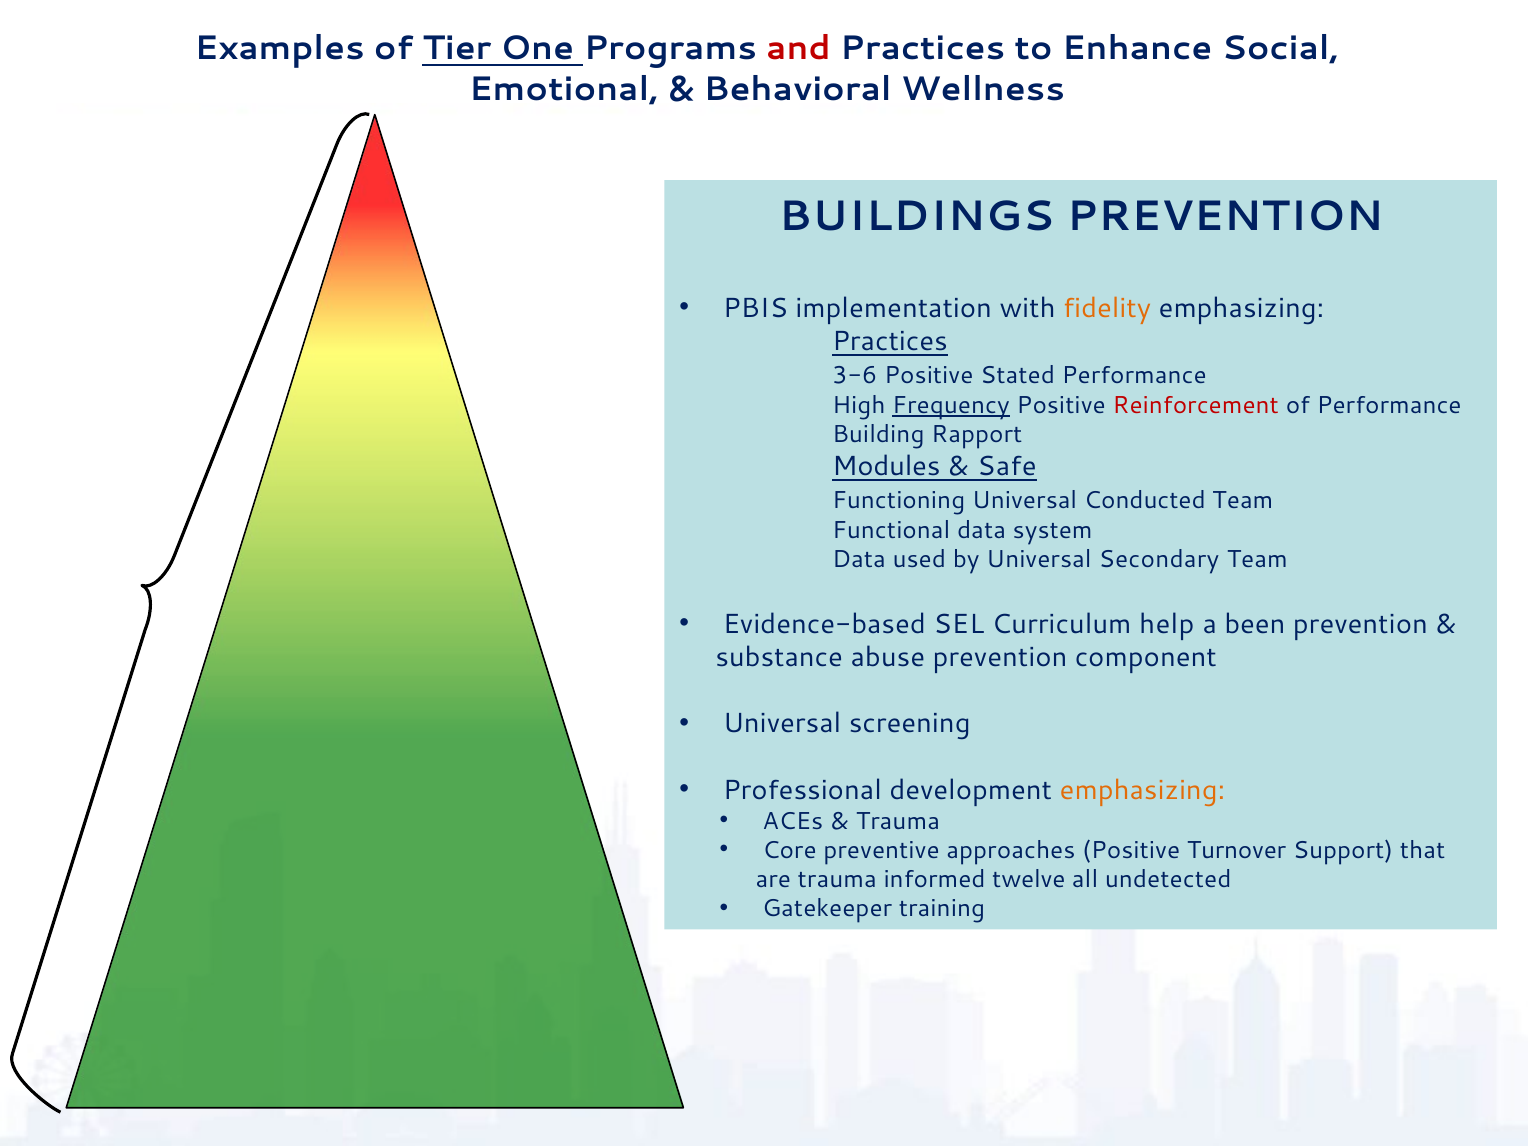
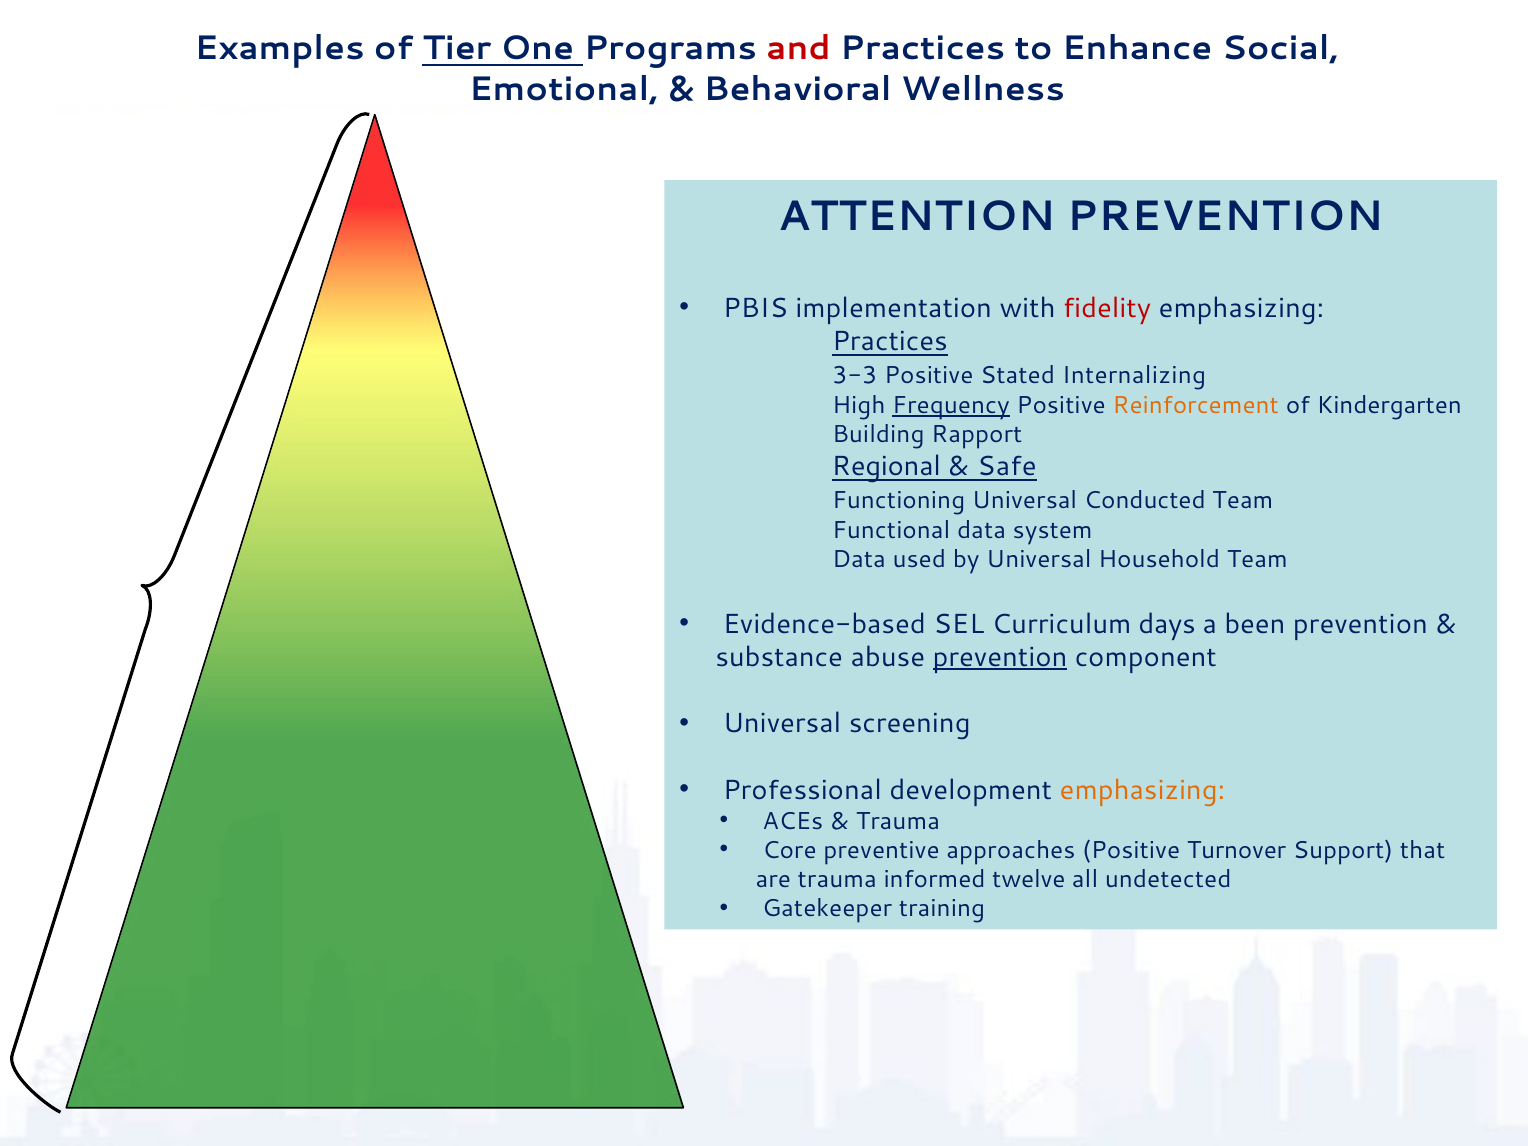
BUILDINGS: BUILDINGS -> ATTENTION (917, 216)
fidelity colour: orange -> red (1107, 308)
3-6: 3-6 -> 3-3 (855, 376)
Stated Performance: Performance -> Internalizing (1134, 376)
Reinforcement colour: red -> orange (1196, 405)
of Performance: Performance -> Kindergarten (1389, 405)
Modules: Modules -> Regional (886, 466)
Secondary: Secondary -> Household (1159, 560)
help: help -> days (1167, 624)
prevention underline: none -> present (1000, 657)
